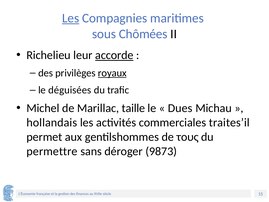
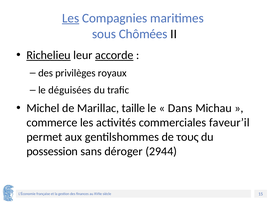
Richelieu underline: none -> present (49, 55)
royaux underline: present -> none (112, 73)
Dues: Dues -> Dans (180, 108)
hollandais: hollandais -> commerce (52, 122)
traites’il: traites’il -> faveur’il (229, 122)
permettre: permettre -> possession (52, 151)
9873: 9873 -> 2944 (161, 151)
